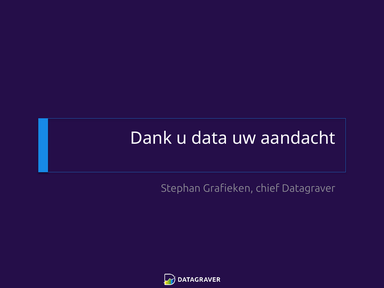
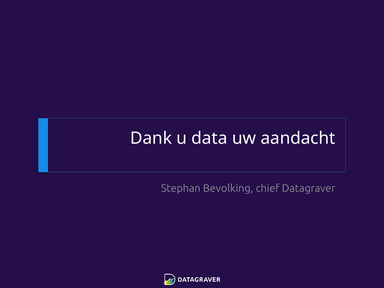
Grafieken: Grafieken -> Bevolking (228, 188)
